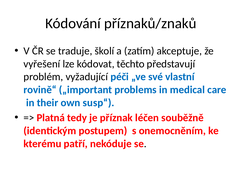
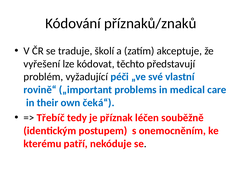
susp“: susp“ -> čeká“ (99, 102)
Platná: Platná -> Třebíč (51, 117)
